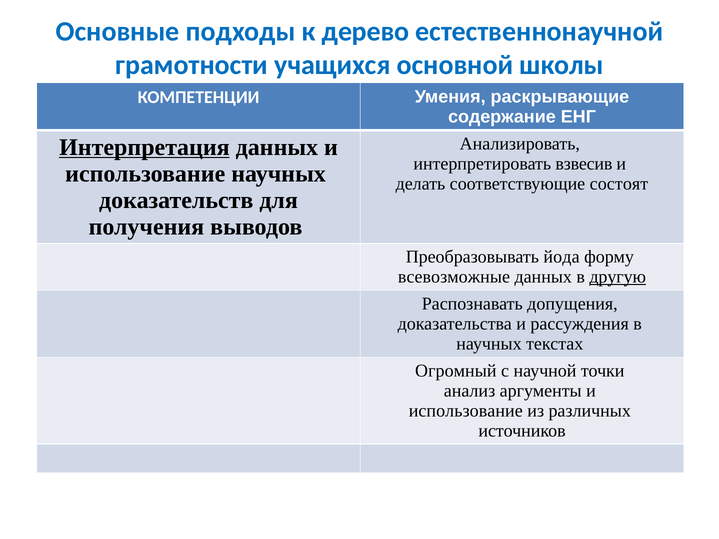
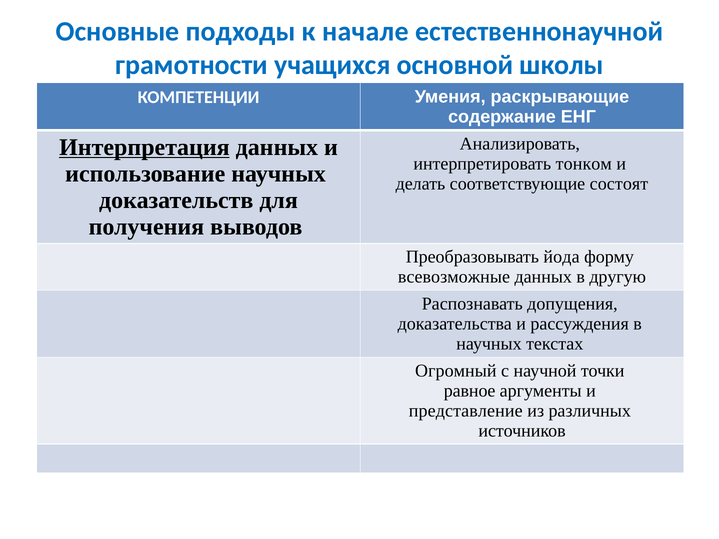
дерево: дерево -> начале (365, 32)
взвесив: взвесив -> тонком (584, 164)
другую underline: present -> none (618, 277)
анализ: анализ -> равное (470, 391)
использование: использование -> представление (466, 411)
